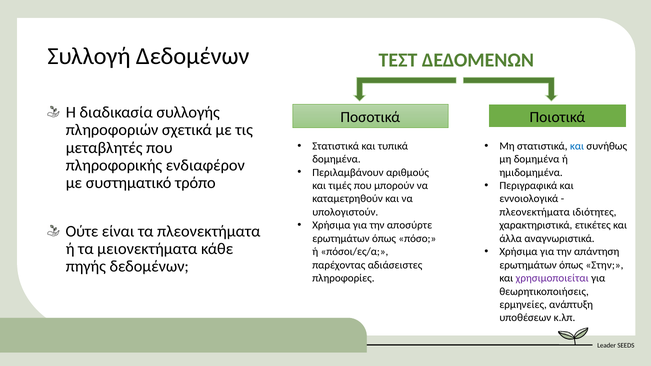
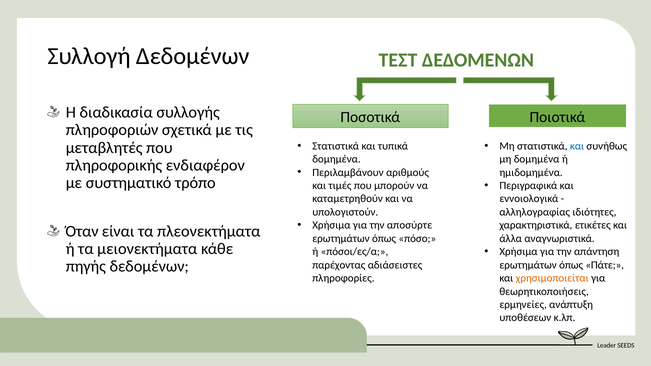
πλεονεκτήματα: πλεονεκτήματα -> αλληλογραφίας (535, 212)
Ούτε: Ούτε -> Όταν (82, 232)
Στην: Στην -> Πάτε (605, 265)
χρησιμοποιείται colour: purple -> orange (552, 278)
